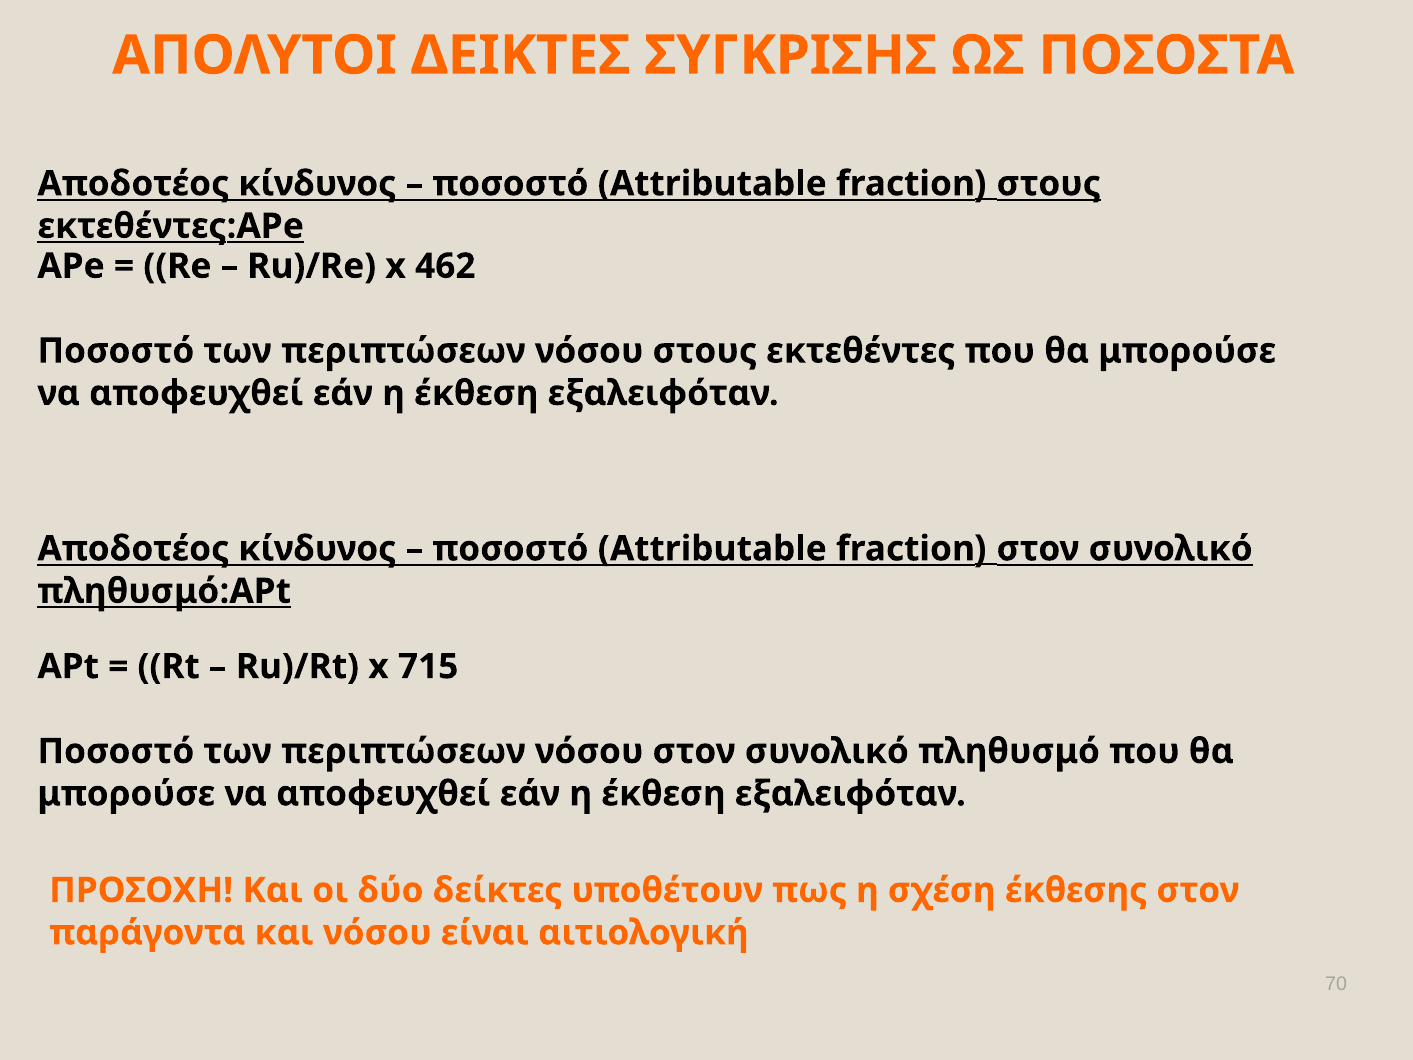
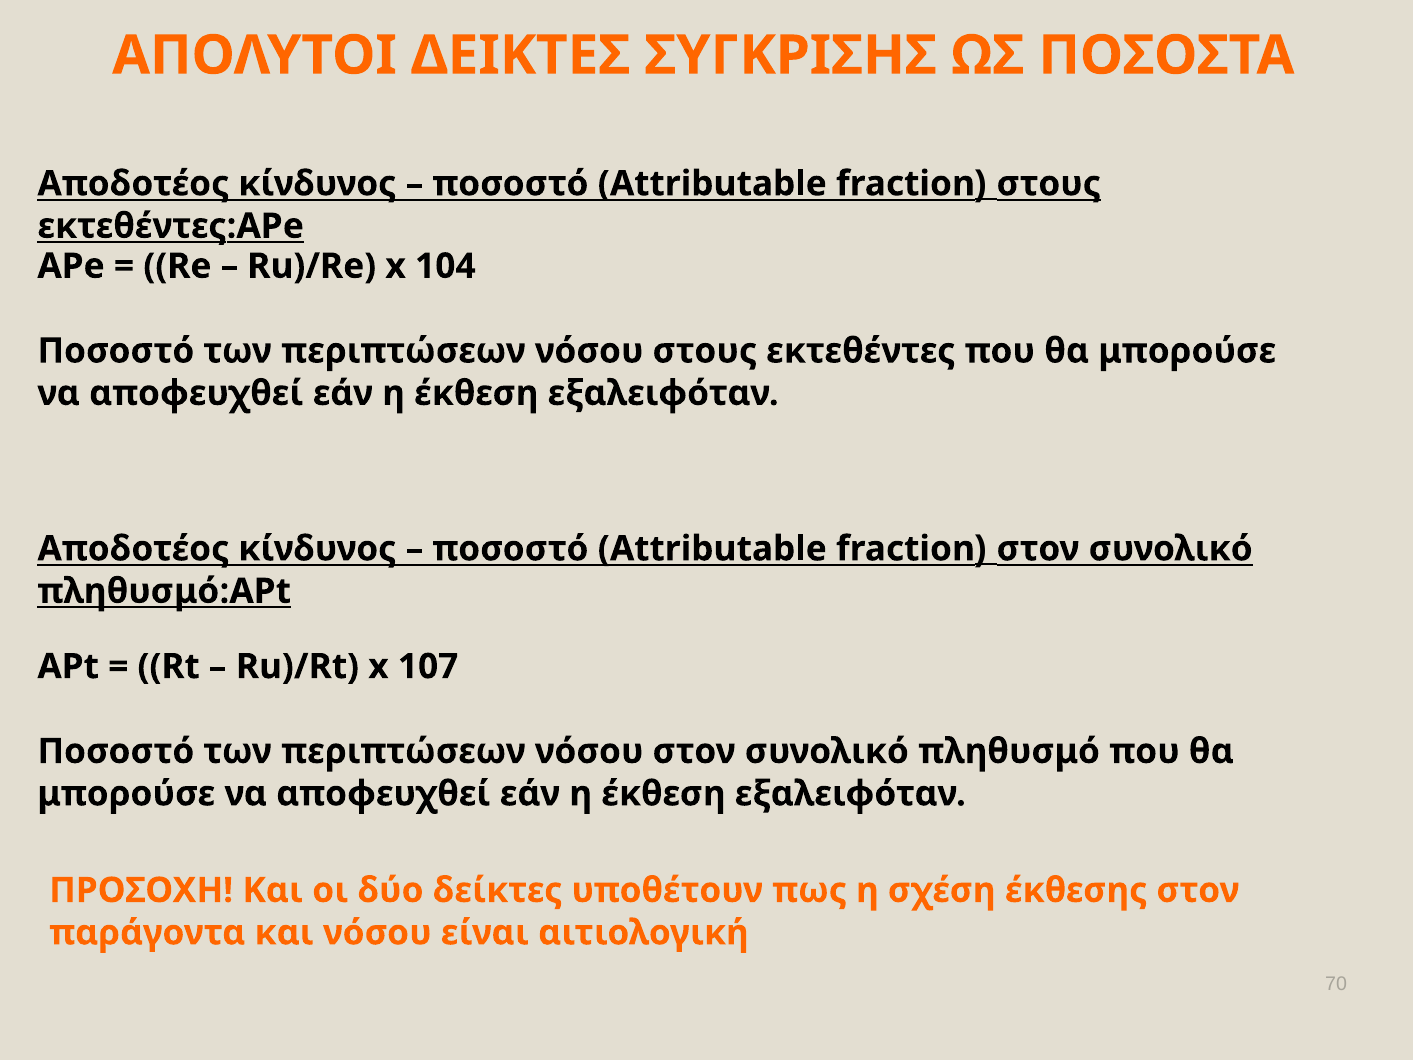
462: 462 -> 104 (445, 266)
715: 715 -> 107 (428, 666)
